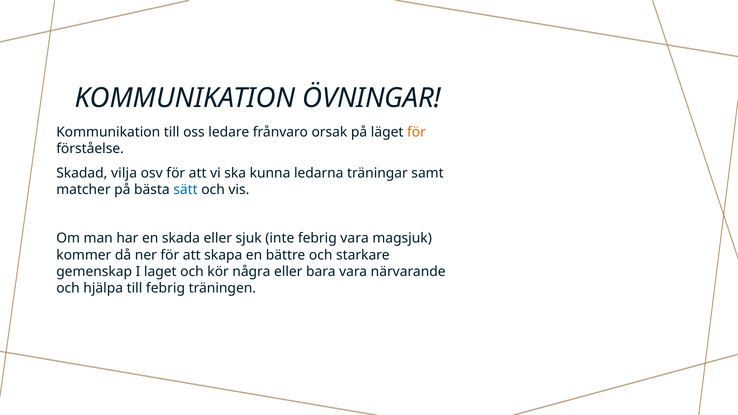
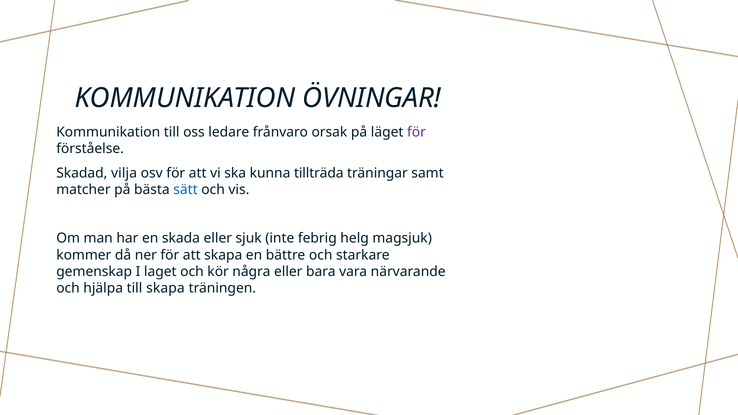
för colour: orange -> purple (416, 132)
ledarna: ledarna -> tillträda (319, 173)
febrig vara: vara -> helg (355, 238)
till febrig: febrig -> skapa (165, 288)
